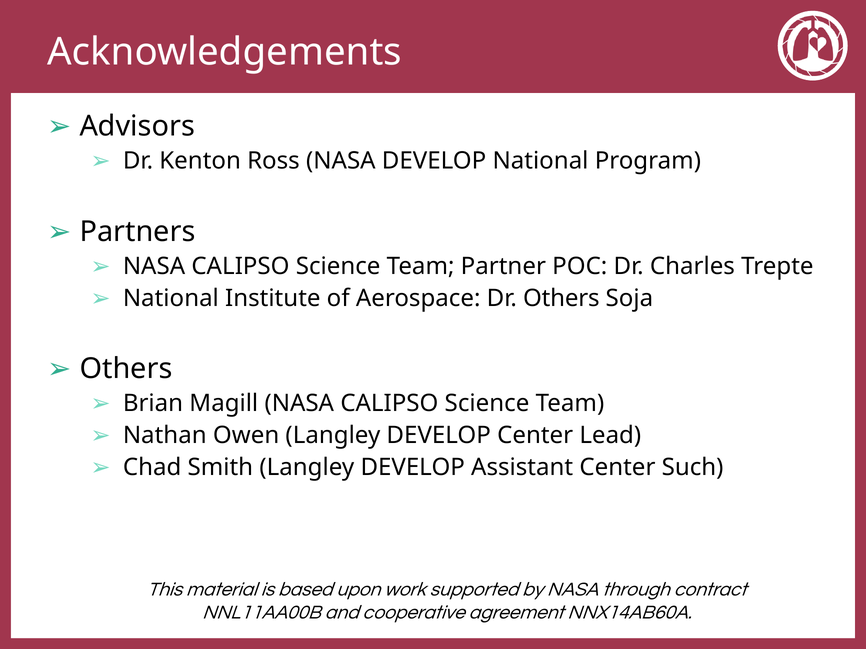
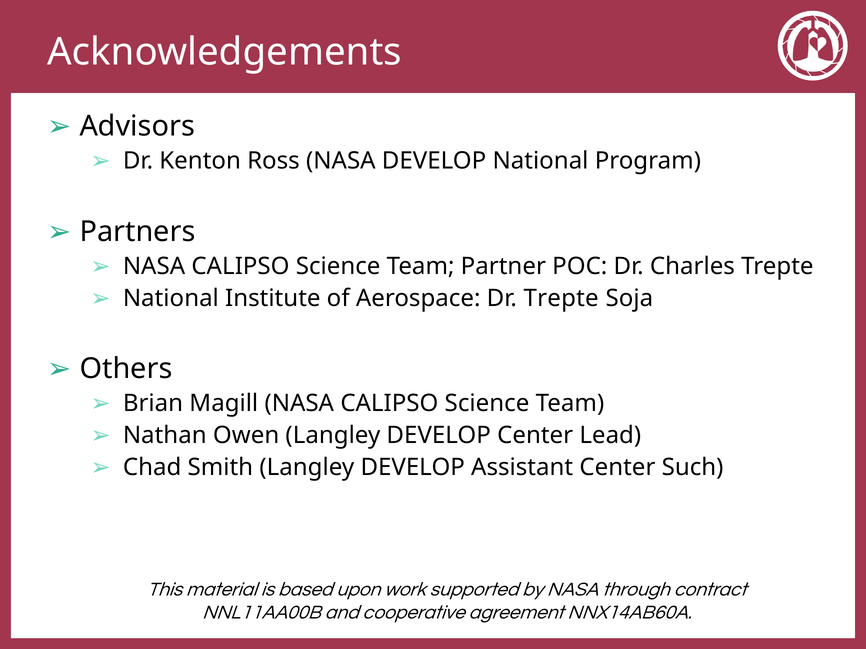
Dr Others: Others -> Trepte (561, 298)
